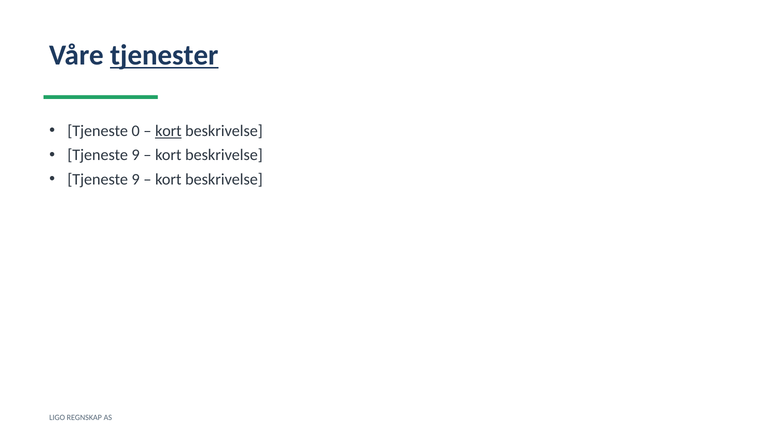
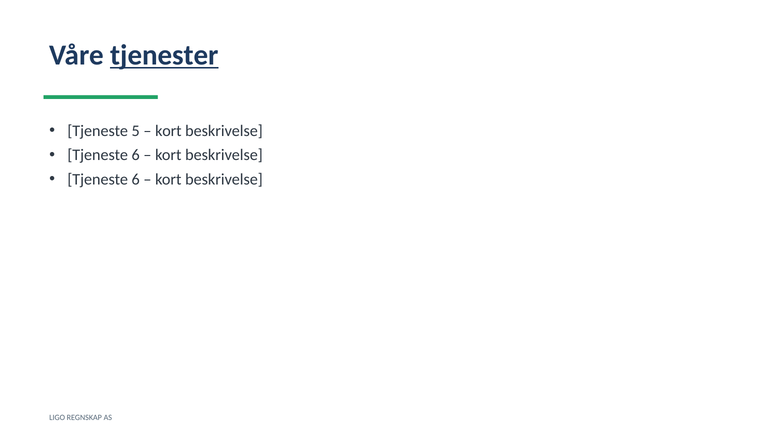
0: 0 -> 5 (136, 131)
kort underline: present -> none (168, 131)
9: 9 -> 6 (136, 155)
9: 9 -> 6 (136, 179)
